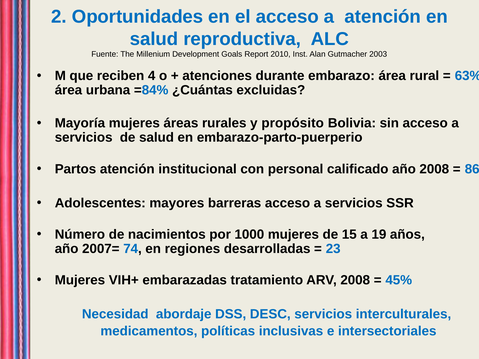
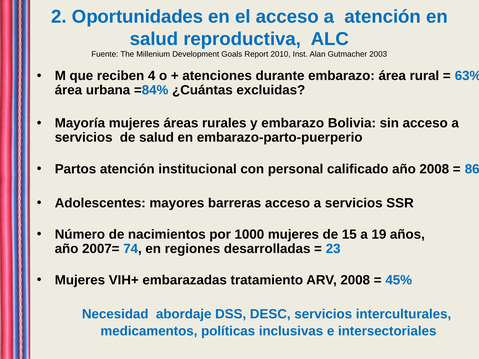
y propósito: propósito -> embarazo (293, 123)
